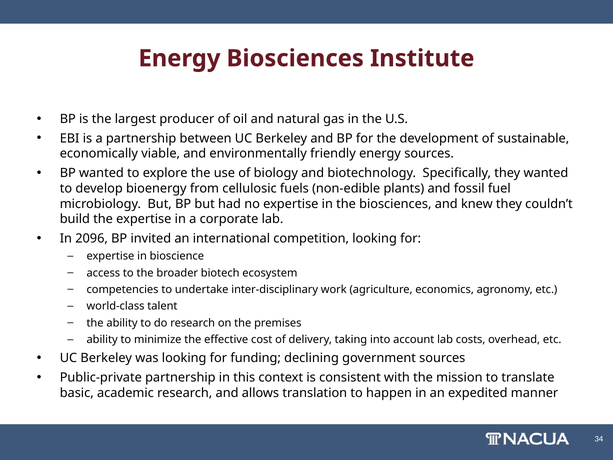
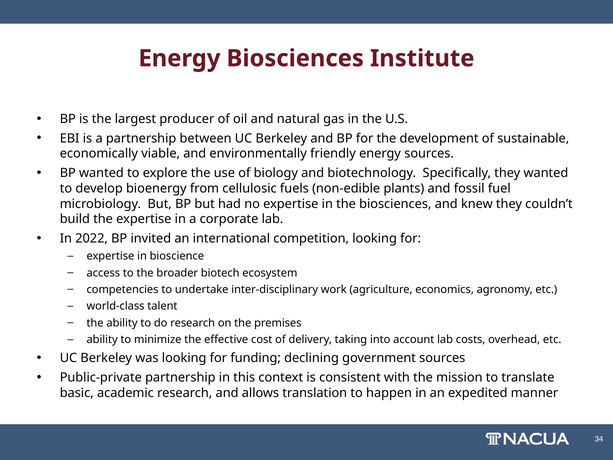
2096: 2096 -> 2022 (92, 238)
